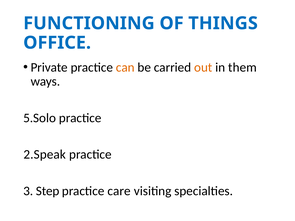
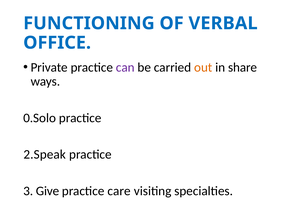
THINGS: THINGS -> VERBAL (223, 23)
can colour: orange -> purple (125, 67)
them: them -> share (243, 67)
5.Solo: 5.Solo -> 0.Solo (40, 118)
Step: Step -> Give (48, 191)
